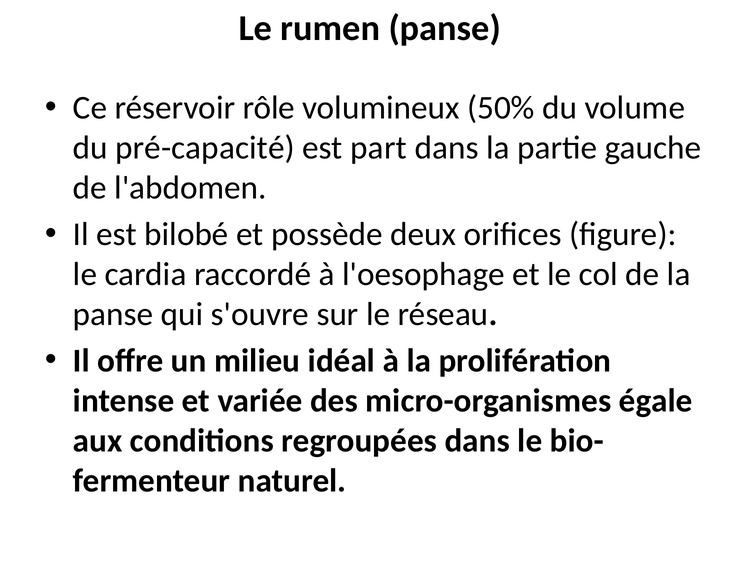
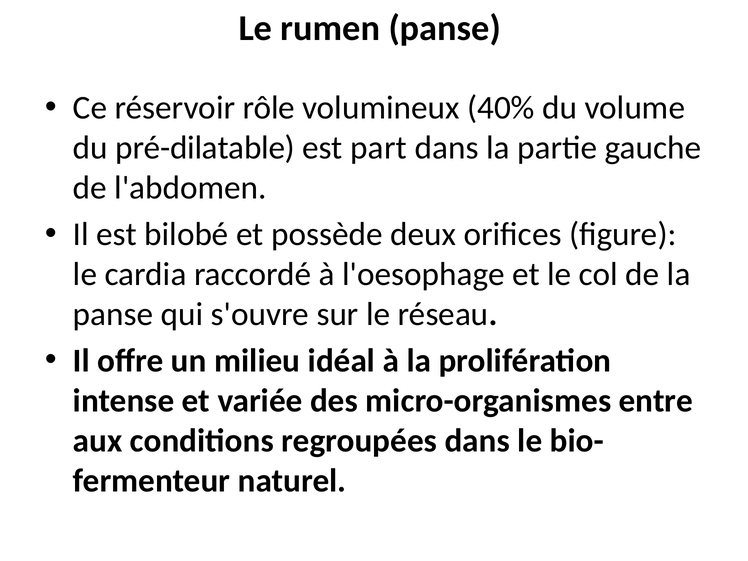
50%: 50% -> 40% (501, 108)
pré-capacité: pré-capacité -> pré-dilatable (205, 148)
égale: égale -> entre (656, 401)
